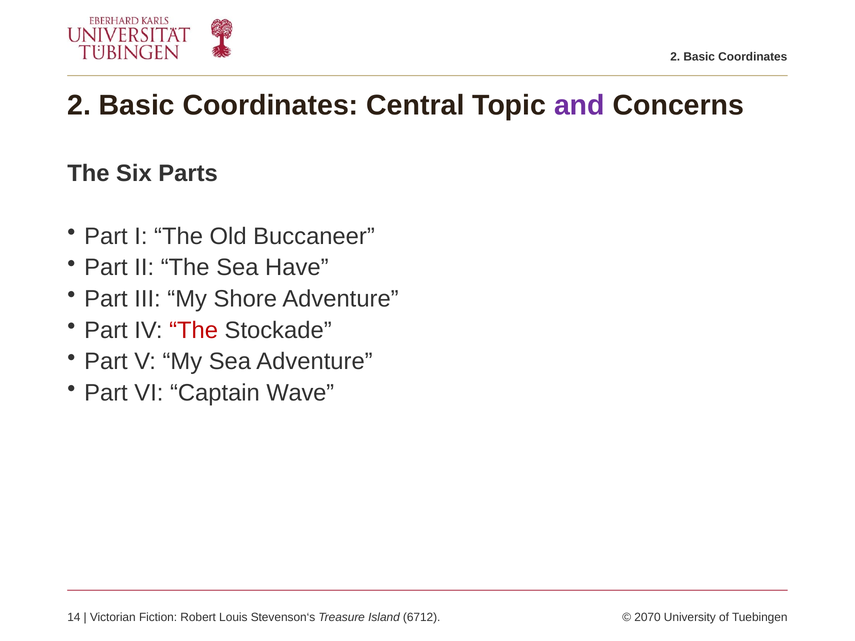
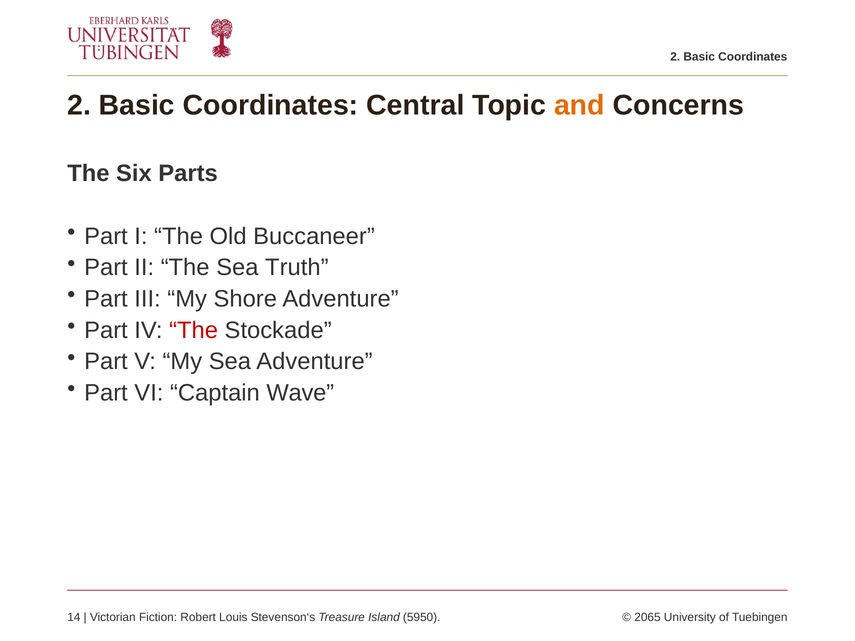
and colour: purple -> orange (579, 105)
Have: Have -> Truth (297, 268)
6712: 6712 -> 5950 (422, 618)
2070: 2070 -> 2065 (647, 618)
